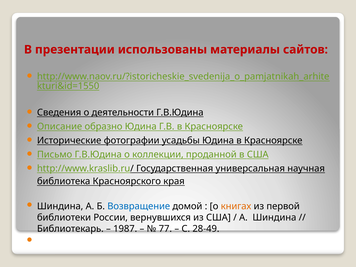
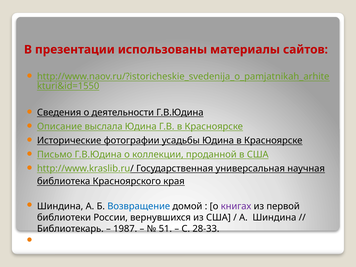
образно: образно -> выслала (104, 126)
книгах colour: orange -> purple (236, 206)
77: 77 -> 51 (165, 229)
28-49: 28-49 -> 28-33 (206, 229)
